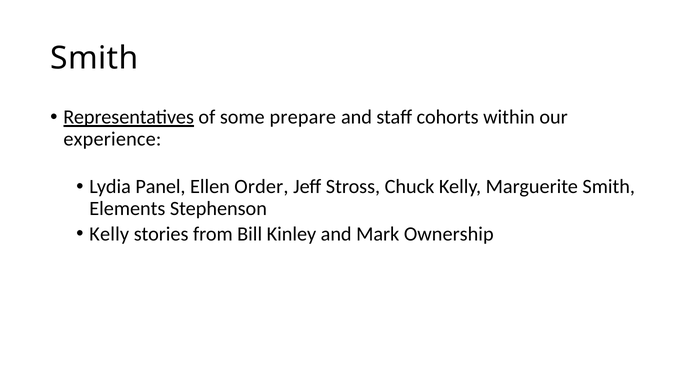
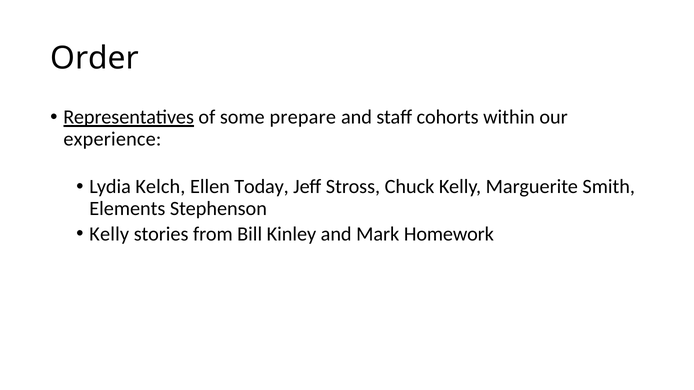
Smith: Smith -> Order (94, 58)
Panel: Panel -> Kelch (160, 187)
Order: Order -> Today (262, 187)
Ownership: Ownership -> Homework (449, 234)
